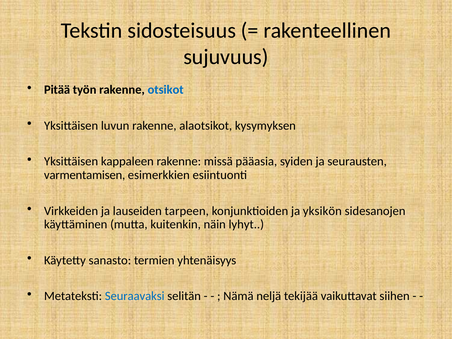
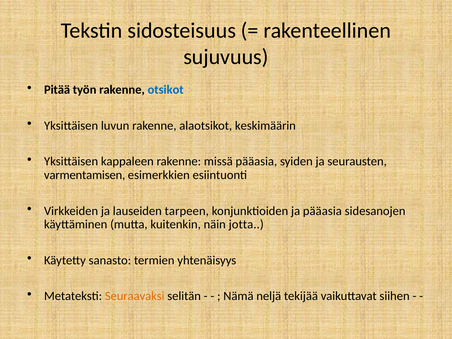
kysymyksen: kysymyksen -> keskimäärin (265, 126)
ja yksikön: yksikön -> pääasia (322, 211)
lyhyt: lyhyt -> jotta (246, 224)
Seuraavaksi colour: blue -> orange (135, 296)
